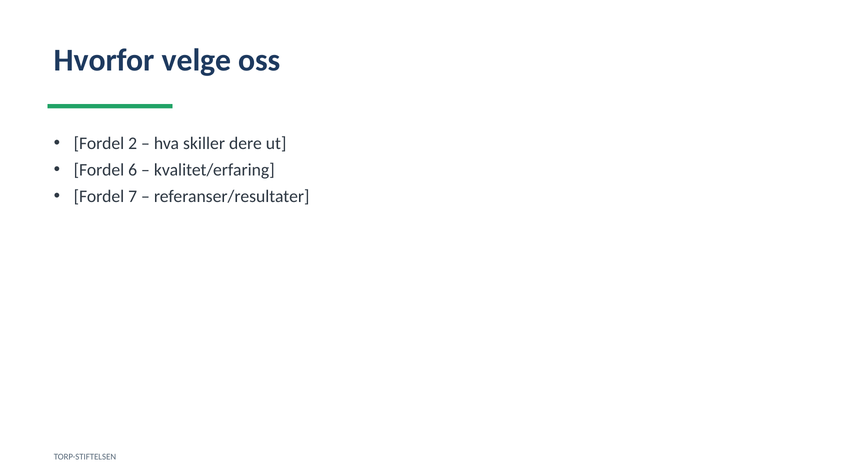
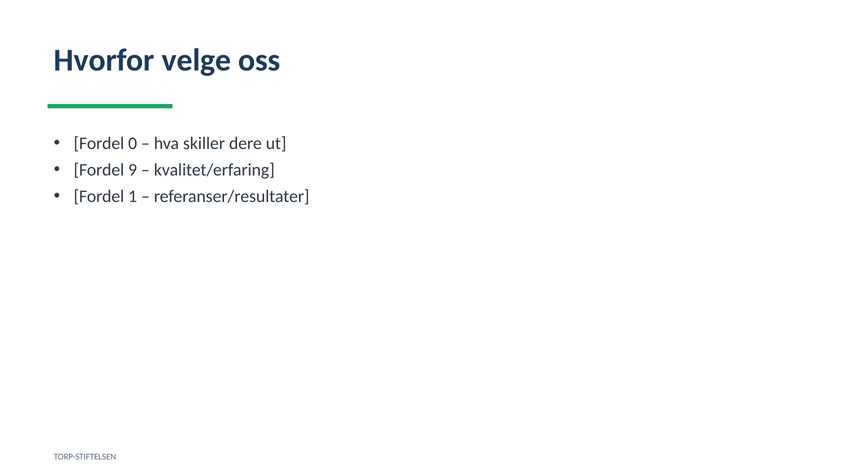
2: 2 -> 0 (133, 143)
6: 6 -> 9 (133, 170)
7: 7 -> 1 (133, 196)
